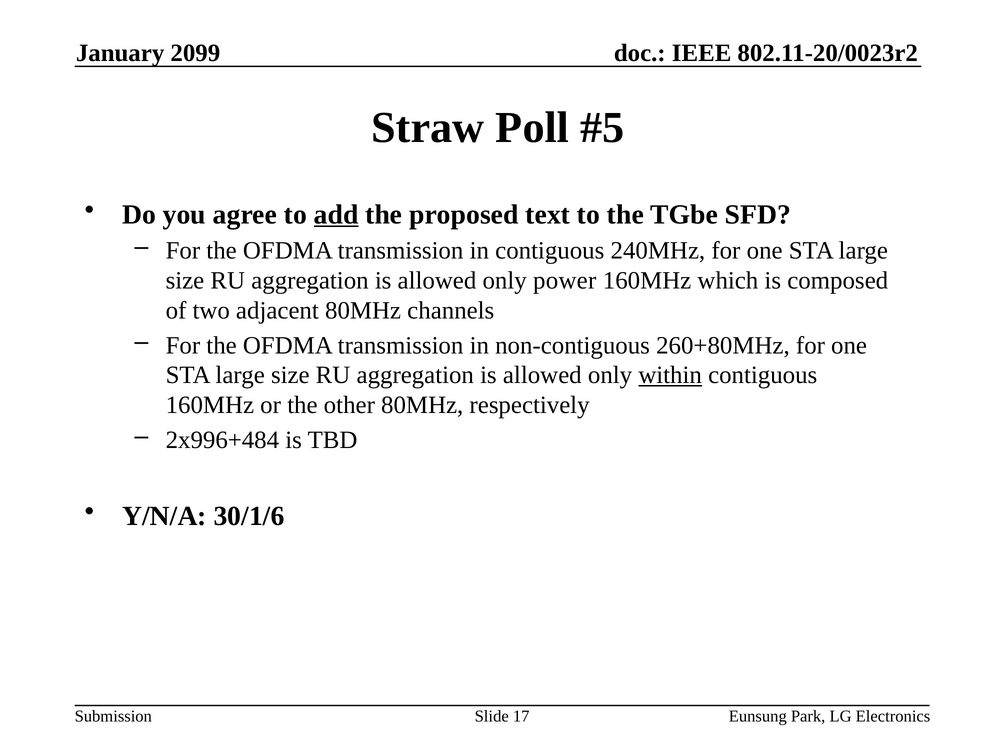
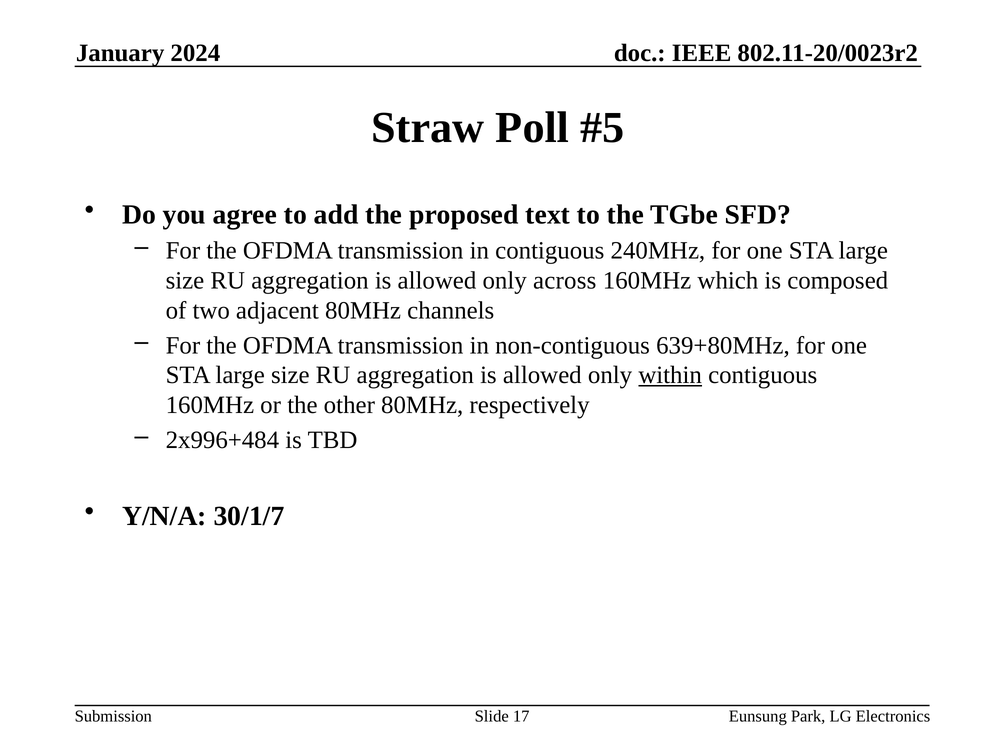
2099: 2099 -> 2024 (195, 53)
add underline: present -> none (336, 214)
power: power -> across (565, 281)
260+80MHz: 260+80MHz -> 639+80MHz (723, 345)
30/1/6: 30/1/6 -> 30/1/7 (249, 516)
